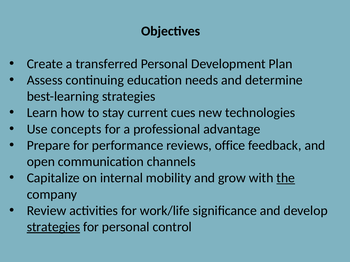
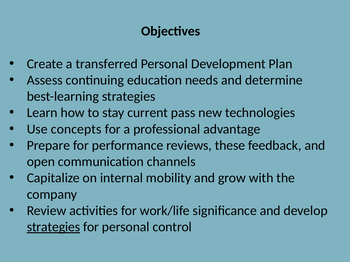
cues: cues -> pass (183, 113)
office: office -> these (230, 146)
the underline: present -> none (286, 178)
